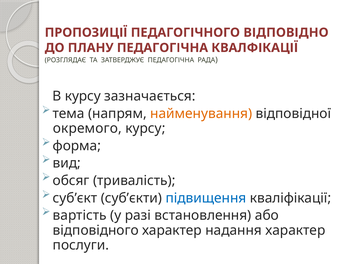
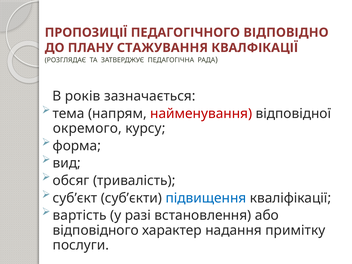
ПЛАНУ ПЕДАГОГІЧНА: ПЕДАГОГІЧНА -> СТАЖУВАННЯ (162, 48)
В курсу: курсу -> років (83, 96)
найменування colour: orange -> red (201, 114)
надання характер: характер -> примітку (295, 230)
